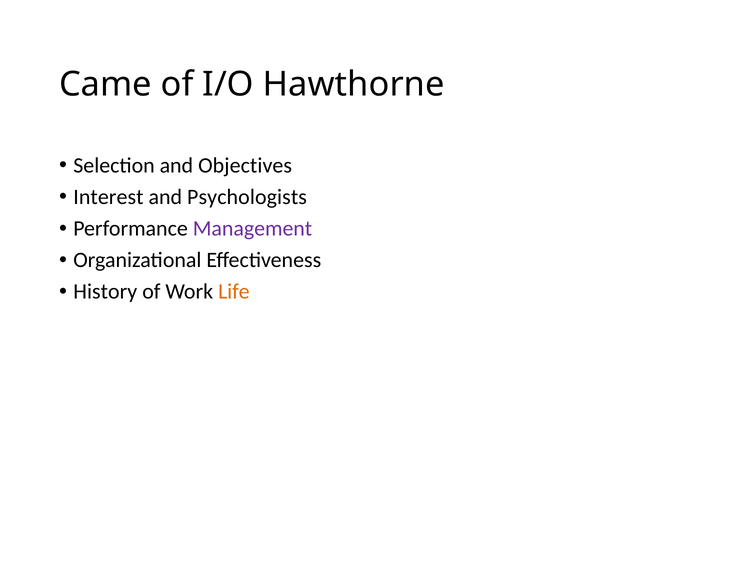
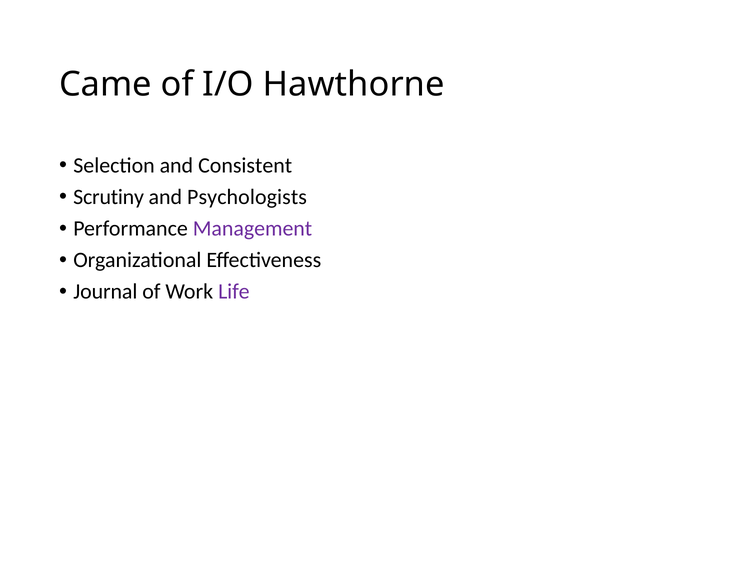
Objectives: Objectives -> Consistent (245, 166)
Interest: Interest -> Scrutiny (109, 197)
History: History -> Journal (105, 292)
Life colour: orange -> purple (234, 292)
